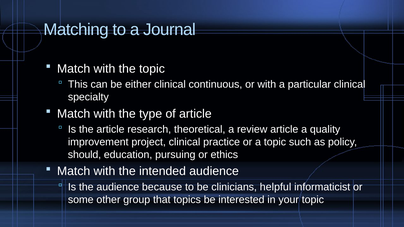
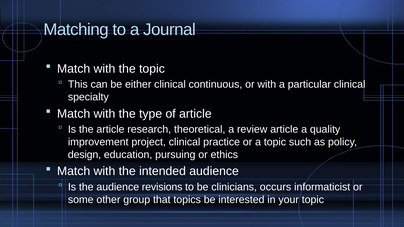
should: should -> design (84, 155)
because: because -> revisions (162, 187)
helpful: helpful -> occurs (276, 187)
